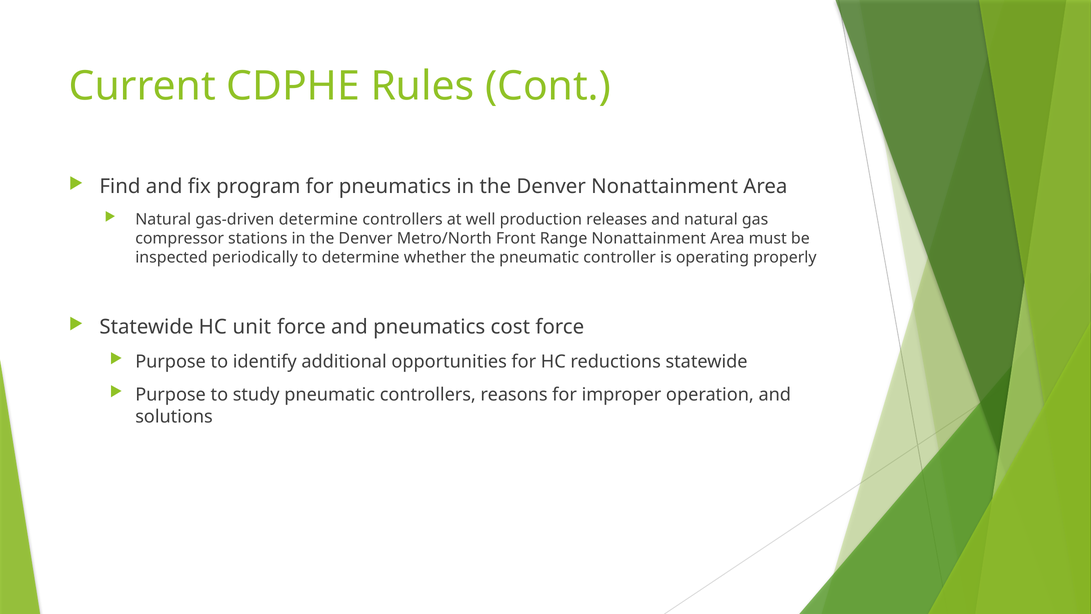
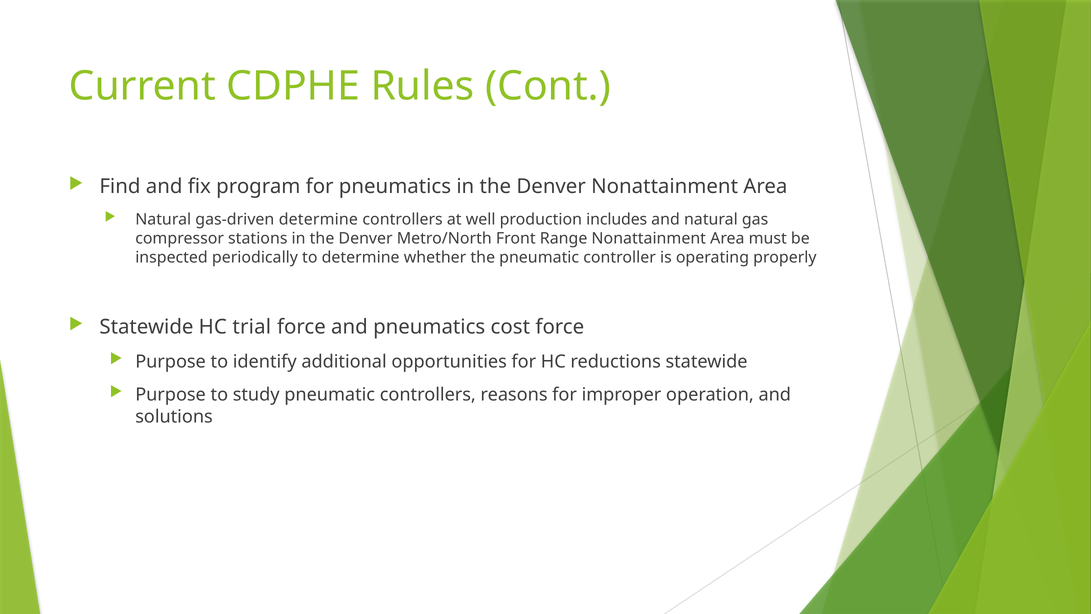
releases: releases -> includes (617, 219)
unit: unit -> trial (252, 327)
